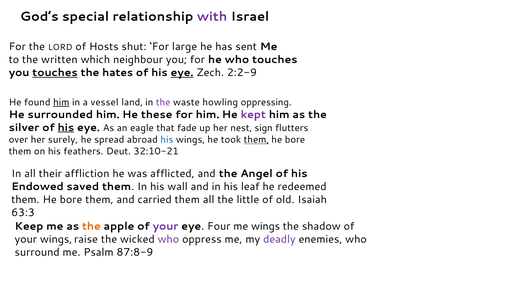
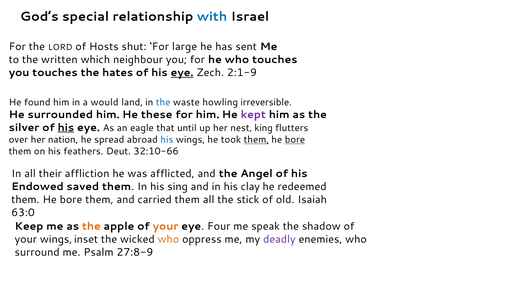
with colour: purple -> blue (212, 17)
touches underline: present -> none (55, 73)
2:2-9: 2:2-9 -> 2:1-9 (242, 73)
him underline: present -> none (61, 102)
vessel: vessel -> would (105, 102)
the colour: purple -> blue (163, 102)
oppressing: oppressing -> irreversible (266, 102)
fade: fade -> until (187, 128)
sign: sign -> king (264, 128)
surely: surely -> nation (63, 140)
bore underline: none -> present (295, 140)
32:10-21: 32:10-21 -> 32:10-66 (156, 151)
wall: wall -> sing (178, 187)
leaf: leaf -> clay (250, 187)
little: little -> stick (248, 199)
63:3: 63:3 -> 63:0 (23, 212)
your colour: purple -> orange (165, 226)
me wings: wings -> speak (266, 226)
raise: raise -> inset (86, 239)
who colour: purple -> orange (168, 239)
87:8-9: 87:8-9 -> 27:8-9 (135, 252)
